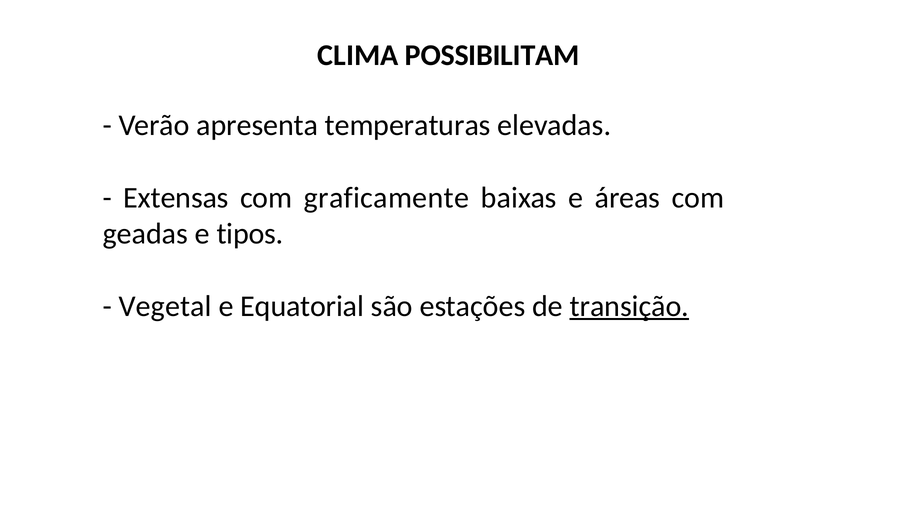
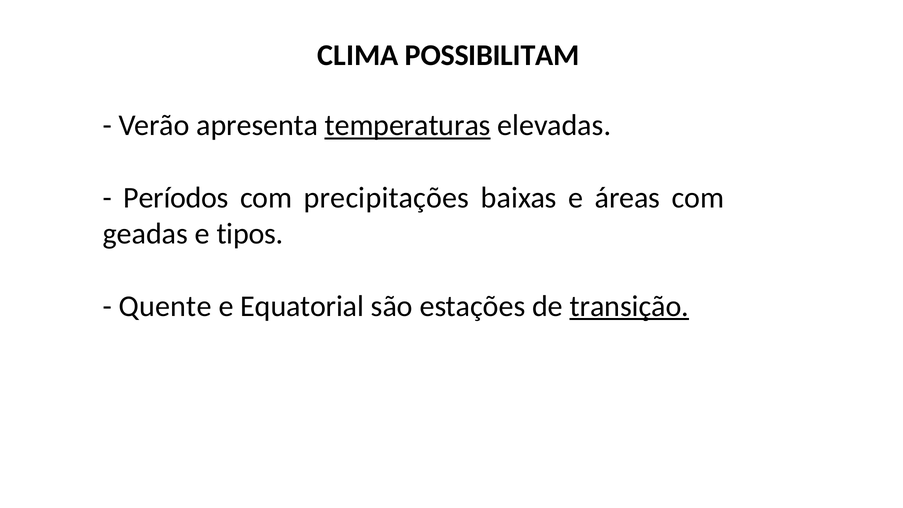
temperaturas underline: none -> present (408, 125)
Extensas: Extensas -> Períodos (176, 198)
graficamente: graficamente -> precipitações (387, 198)
Vegetal: Vegetal -> Quente (165, 306)
